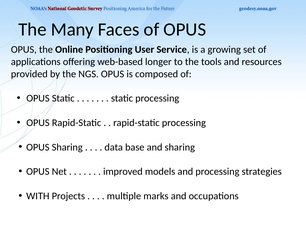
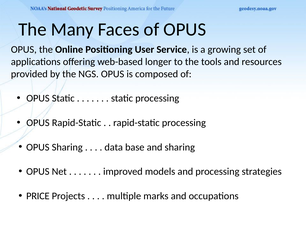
WITH: WITH -> PRICE (38, 196)
